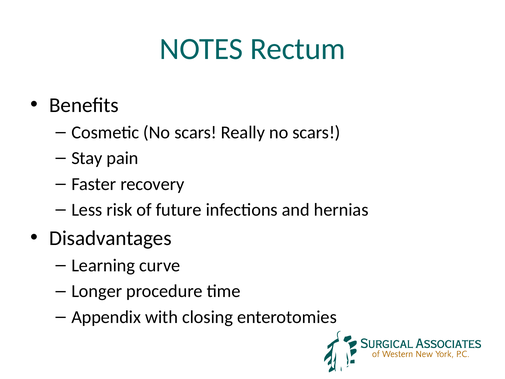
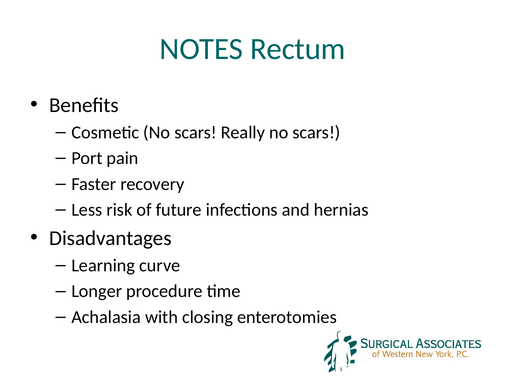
Stay: Stay -> Port (87, 158)
Appendix: Appendix -> Achalasia (106, 317)
